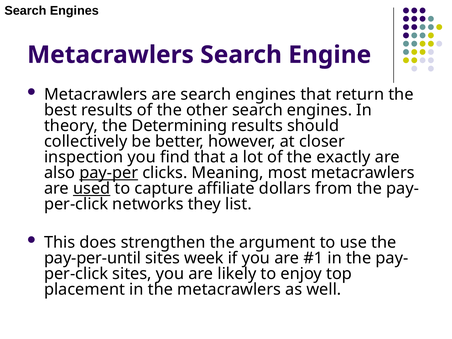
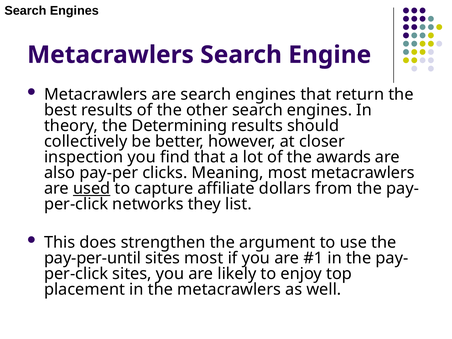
exactly: exactly -> awards (344, 157)
pay-per underline: present -> none (109, 173)
sites week: week -> most (204, 258)
